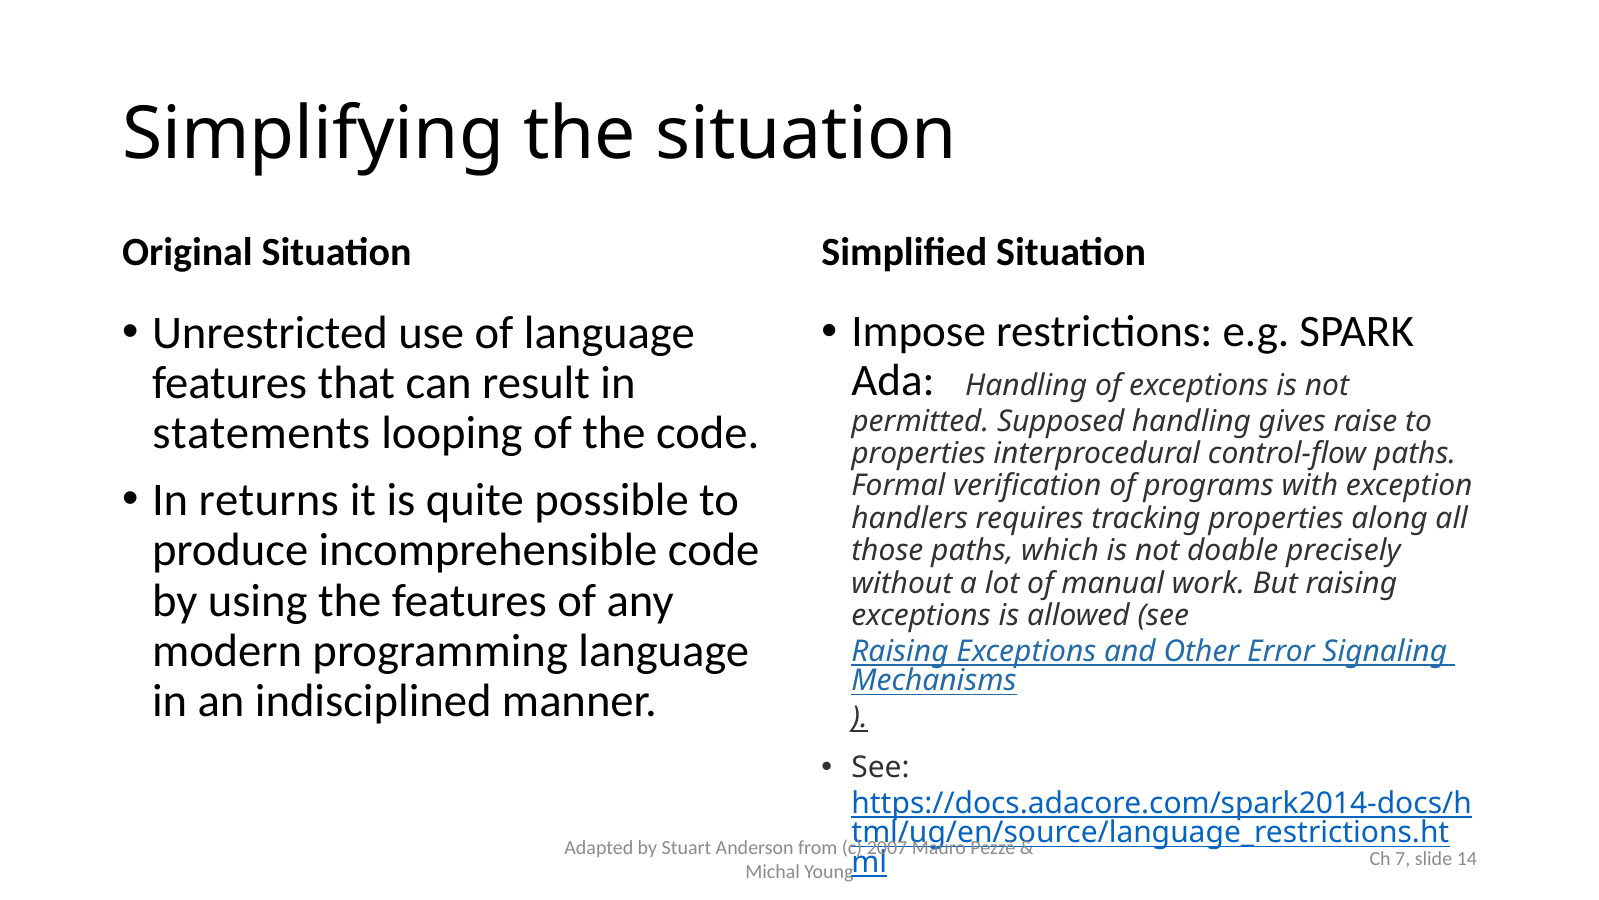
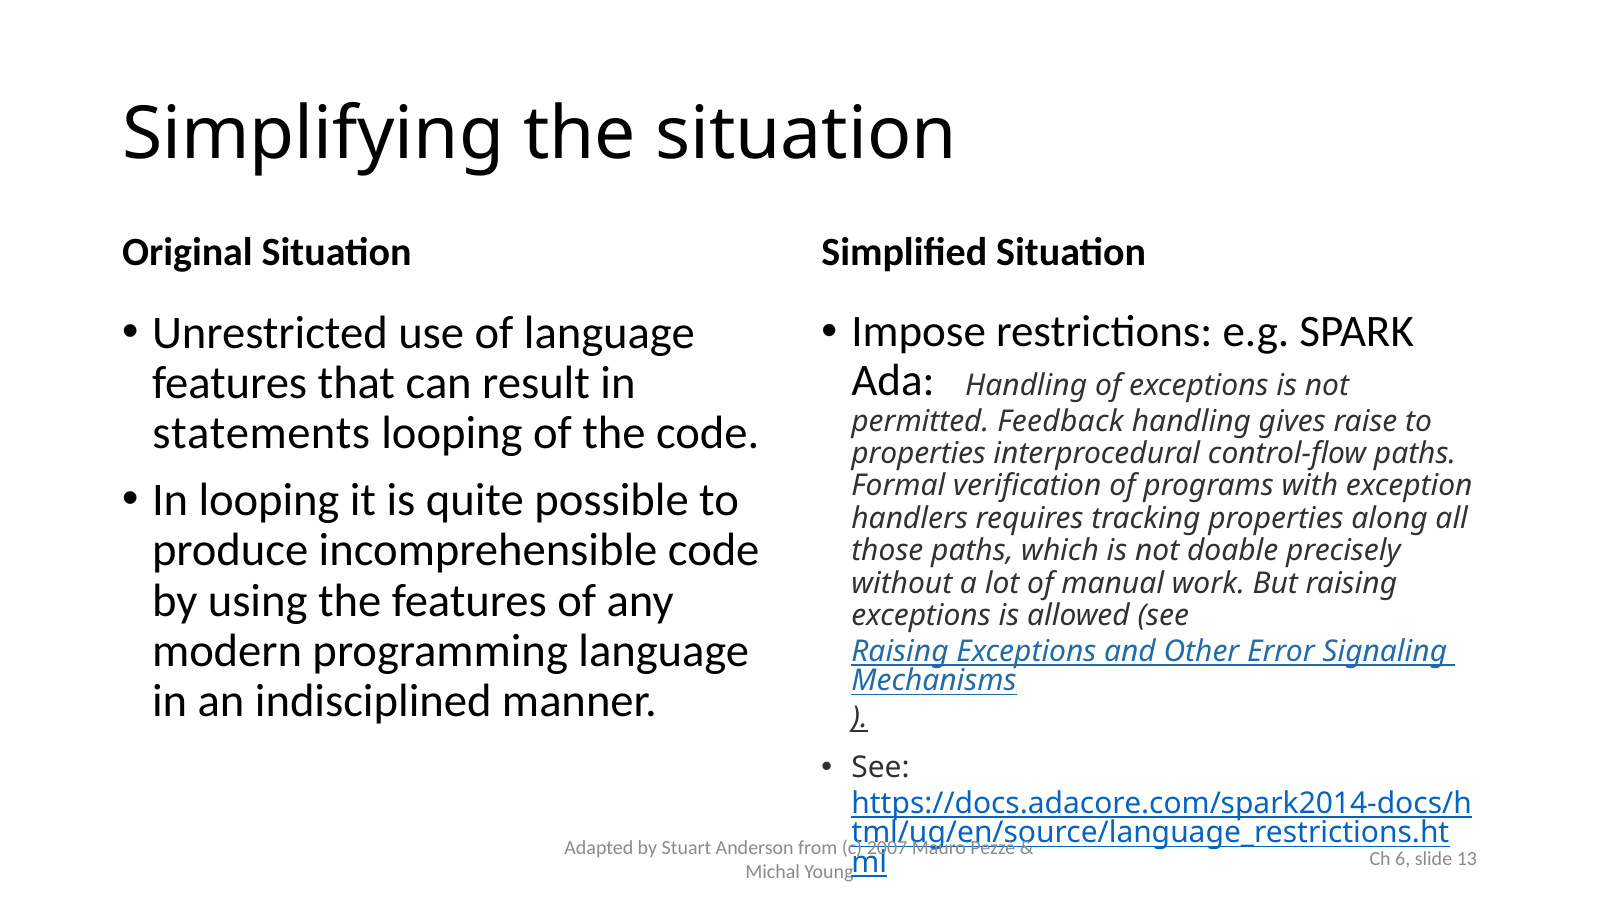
Supposed: Supposed -> Feedback (1061, 421)
In returns: returns -> looping (269, 500)
7: 7 -> 6 (1403, 859)
14: 14 -> 13 (1467, 859)
